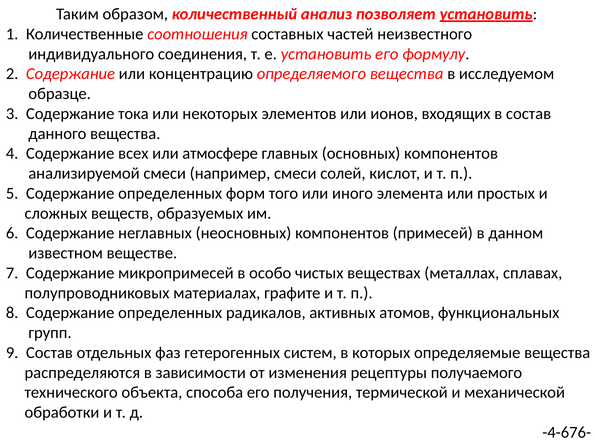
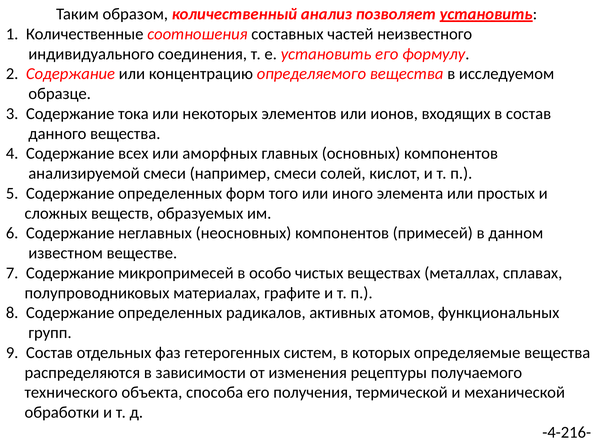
атмосфере: атмосфере -> аморфных (220, 153)
-4-676-: -4-676- -> -4-216- (567, 432)
